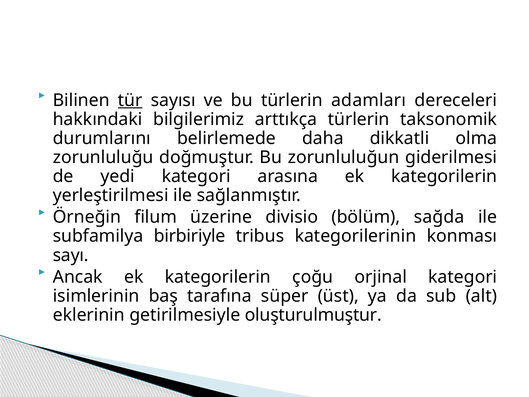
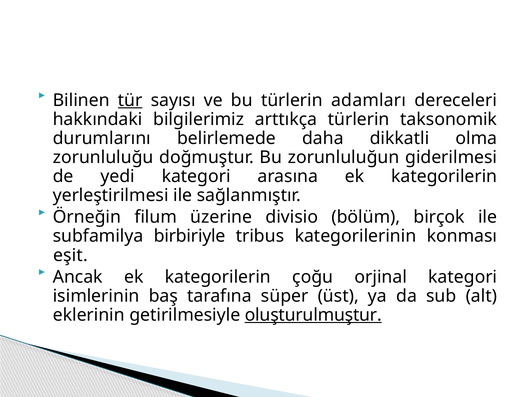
sağda: sağda -> birçok (439, 217)
sayı: sayı -> eşit (70, 255)
oluşturulmuştur underline: none -> present (313, 315)
